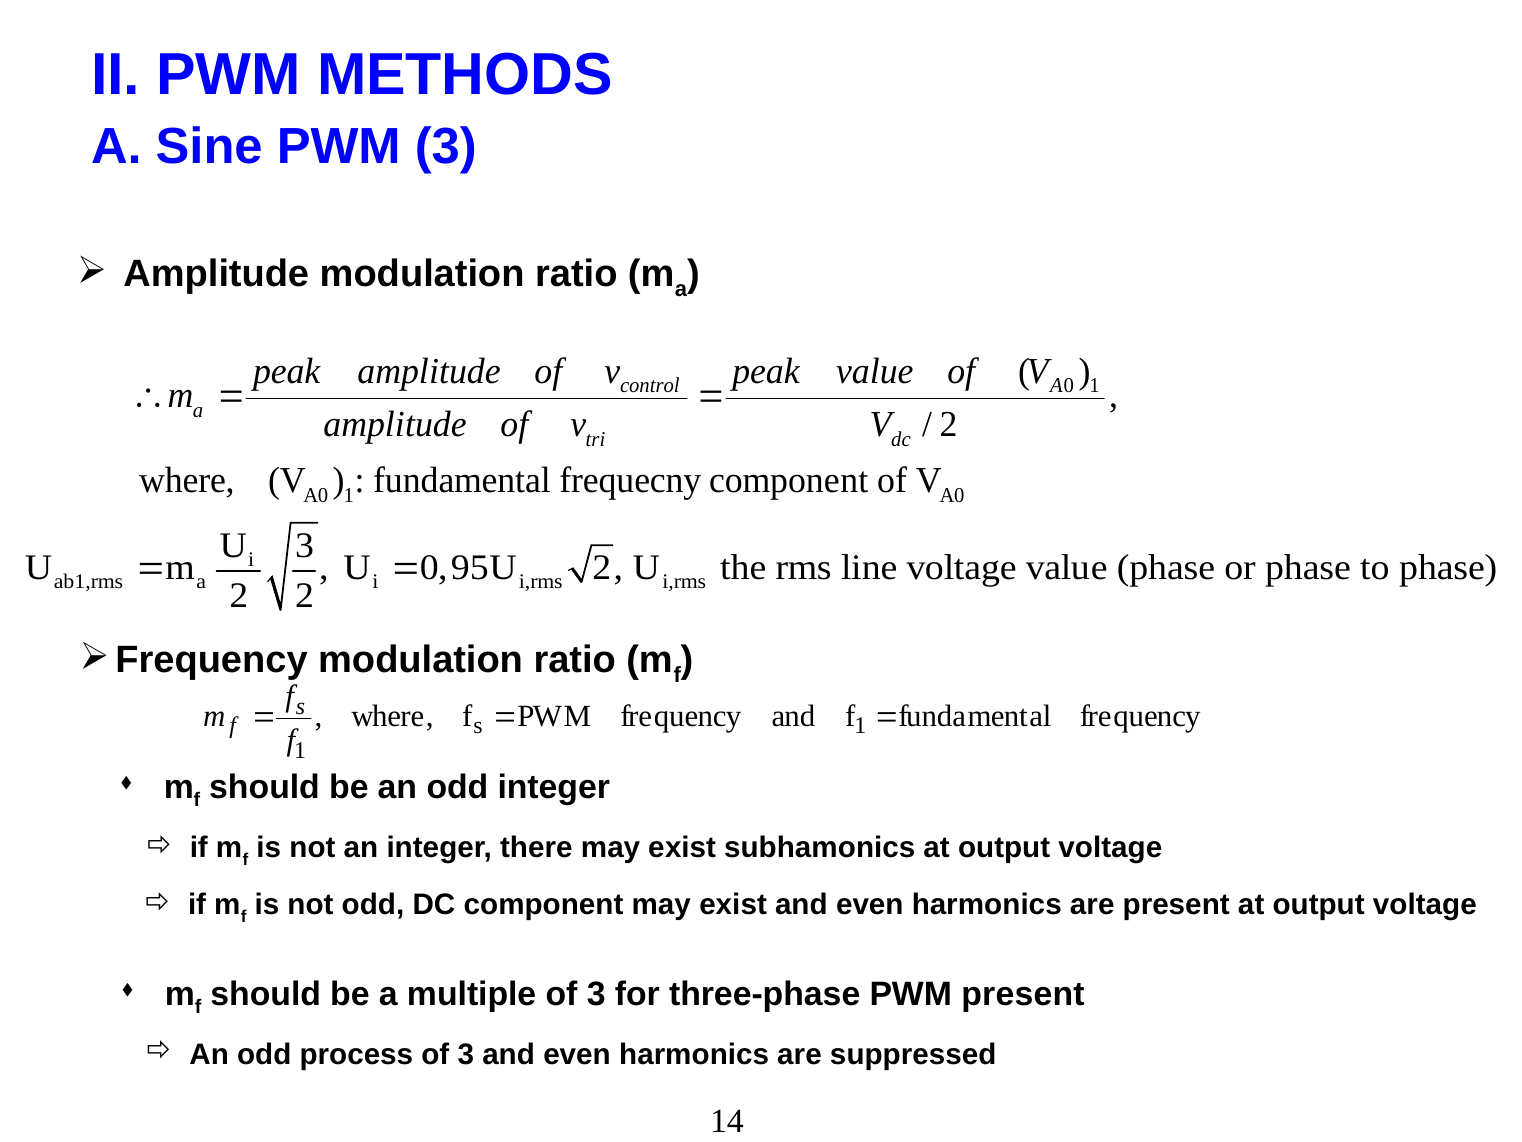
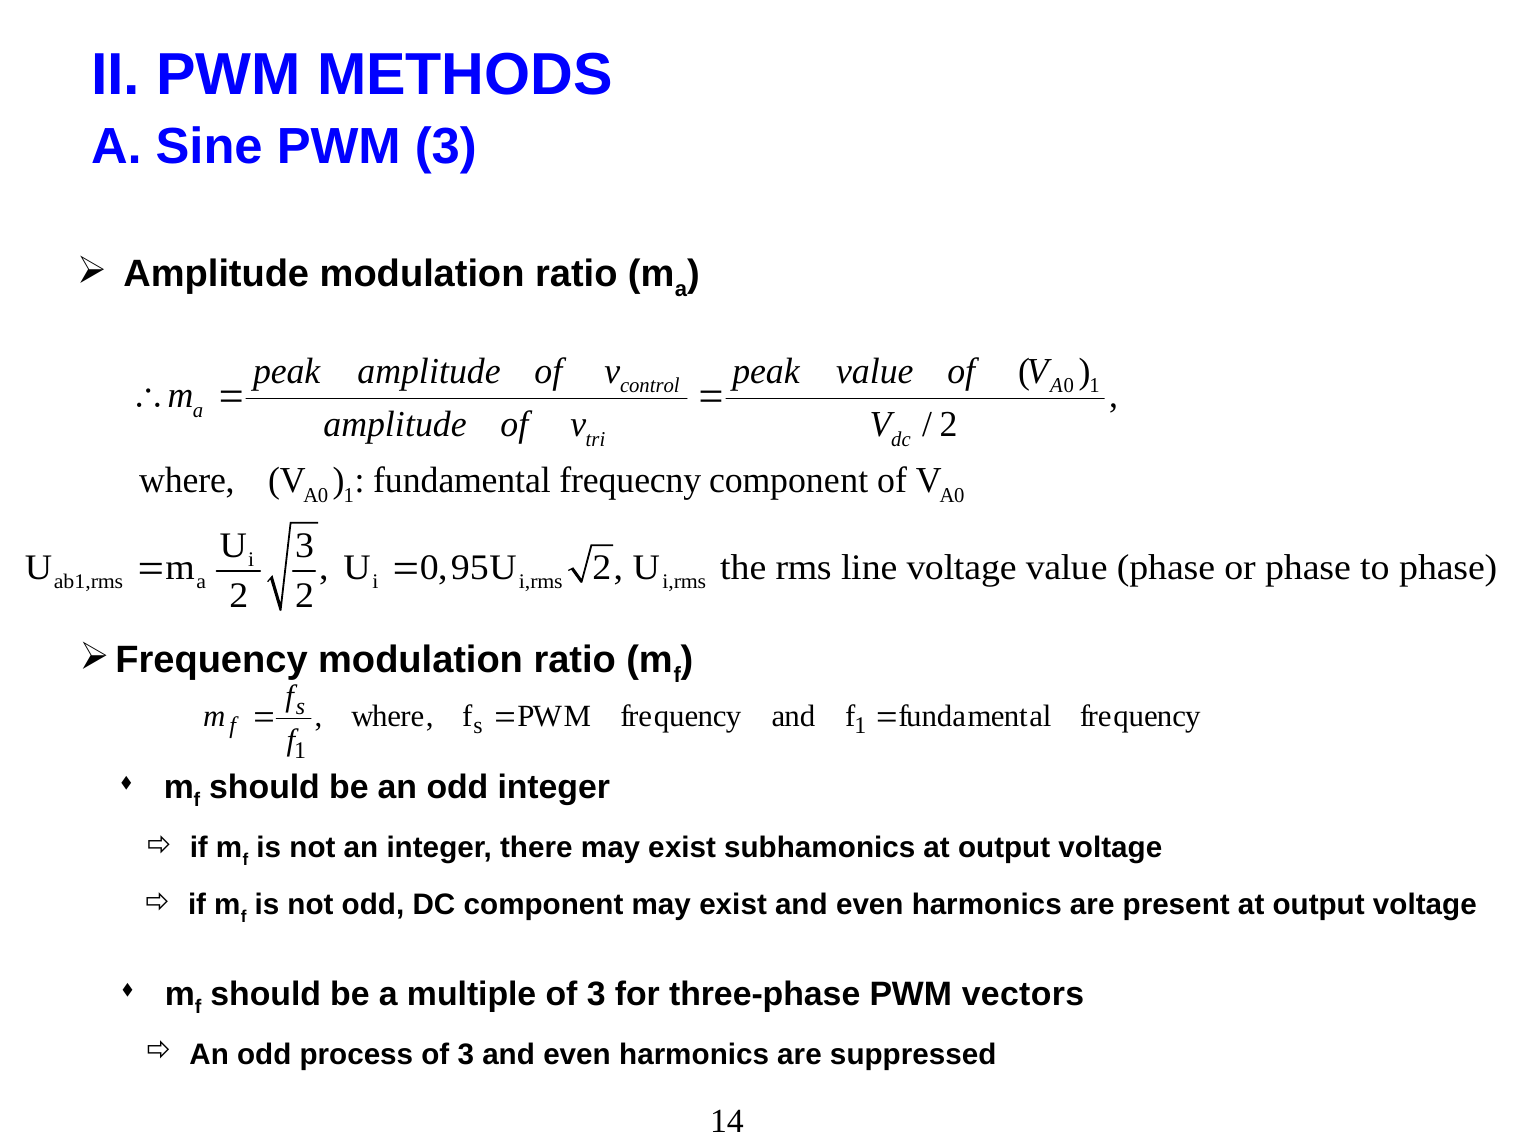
PWM present: present -> vectors (1023, 994)
